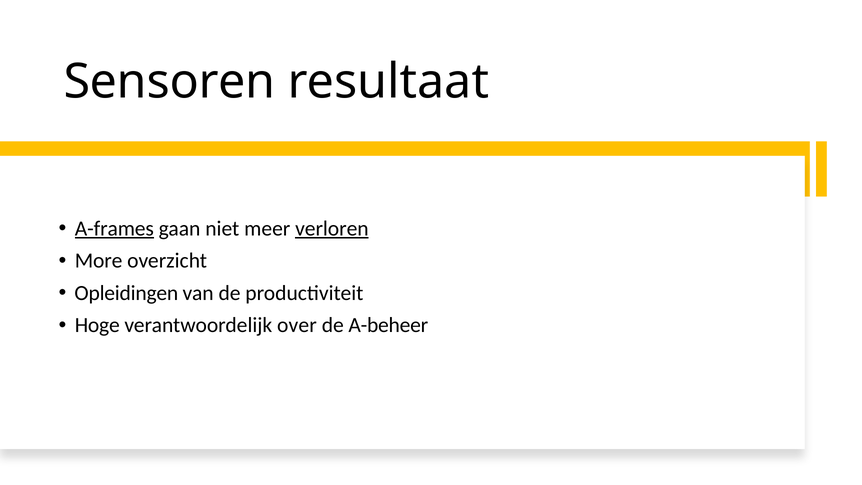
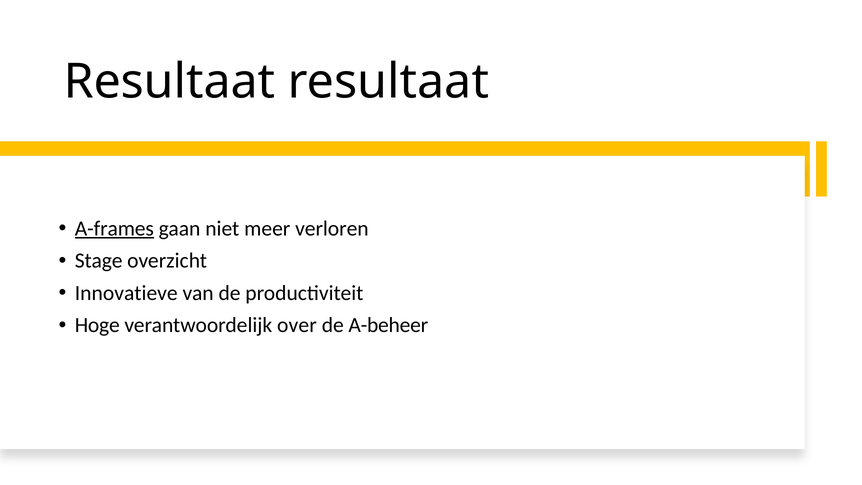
Sensoren: Sensoren -> Resultaat (169, 82)
verloren underline: present -> none (332, 228)
More: More -> Stage (99, 261)
Opleidingen: Opleidingen -> Innovatieve (126, 293)
